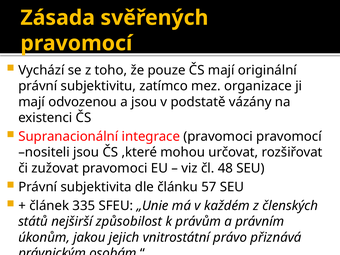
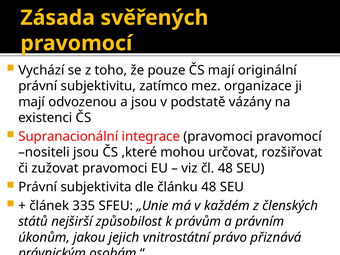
článku 57: 57 -> 48 (209, 187)
